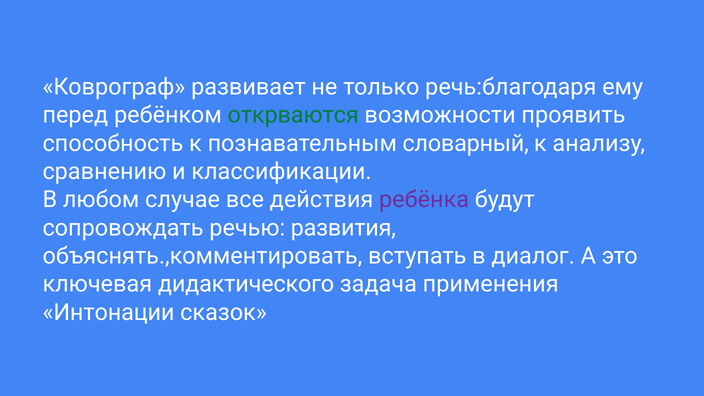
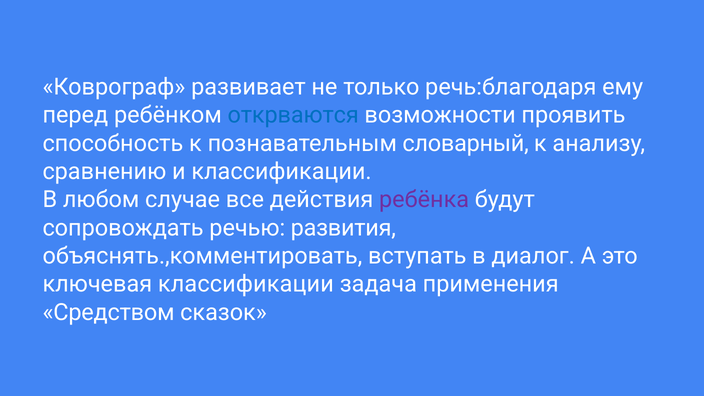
открваются colour: green -> blue (293, 115)
ключевая дидактического: дидактического -> классификации (246, 284)
Интонации: Интонации -> Средством (109, 312)
